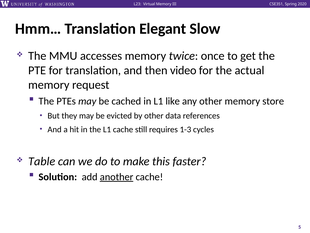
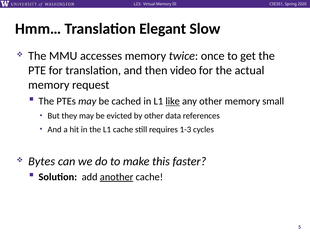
like underline: none -> present (173, 101)
store: store -> small (273, 101)
Table: Table -> Bytes (42, 161)
